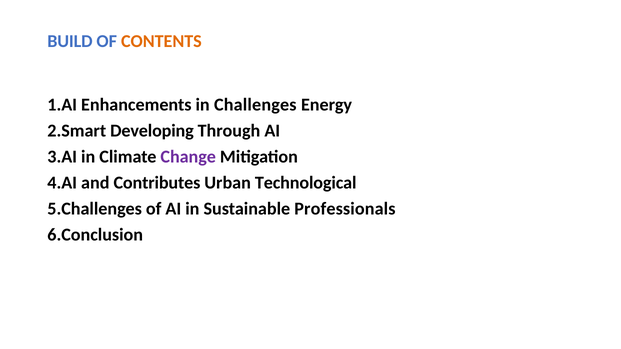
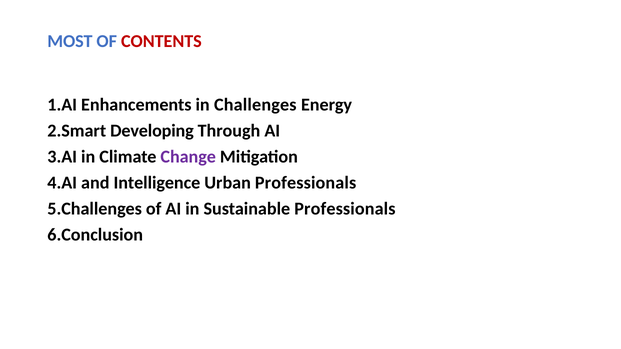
BUILD: BUILD -> MOST (70, 41)
CONTENTS colour: orange -> red (161, 41)
Contributes: Contributes -> Intelligence (157, 183)
Urban Technological: Technological -> Professionals (306, 183)
